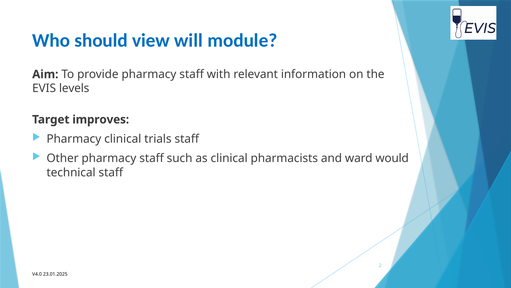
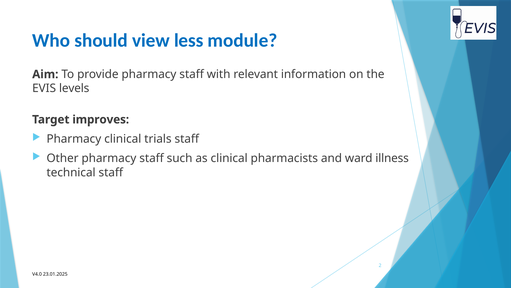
will: will -> less (189, 40)
would: would -> illness (392, 158)
